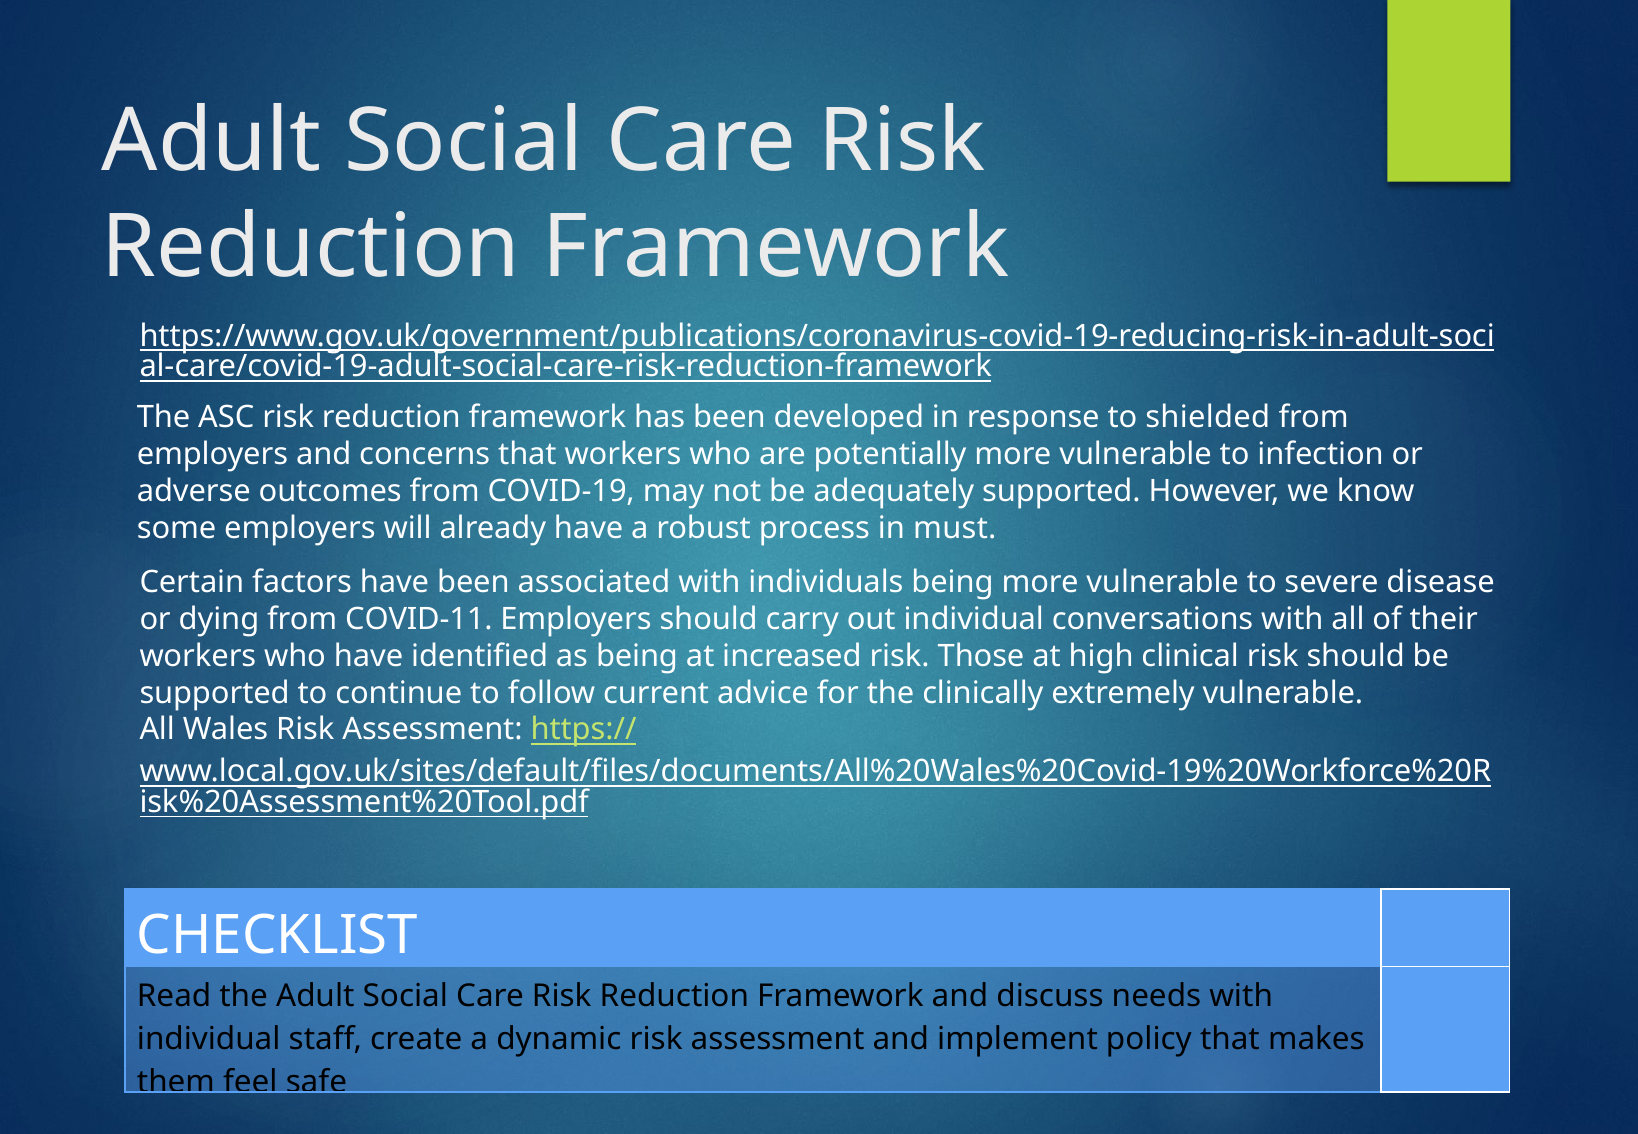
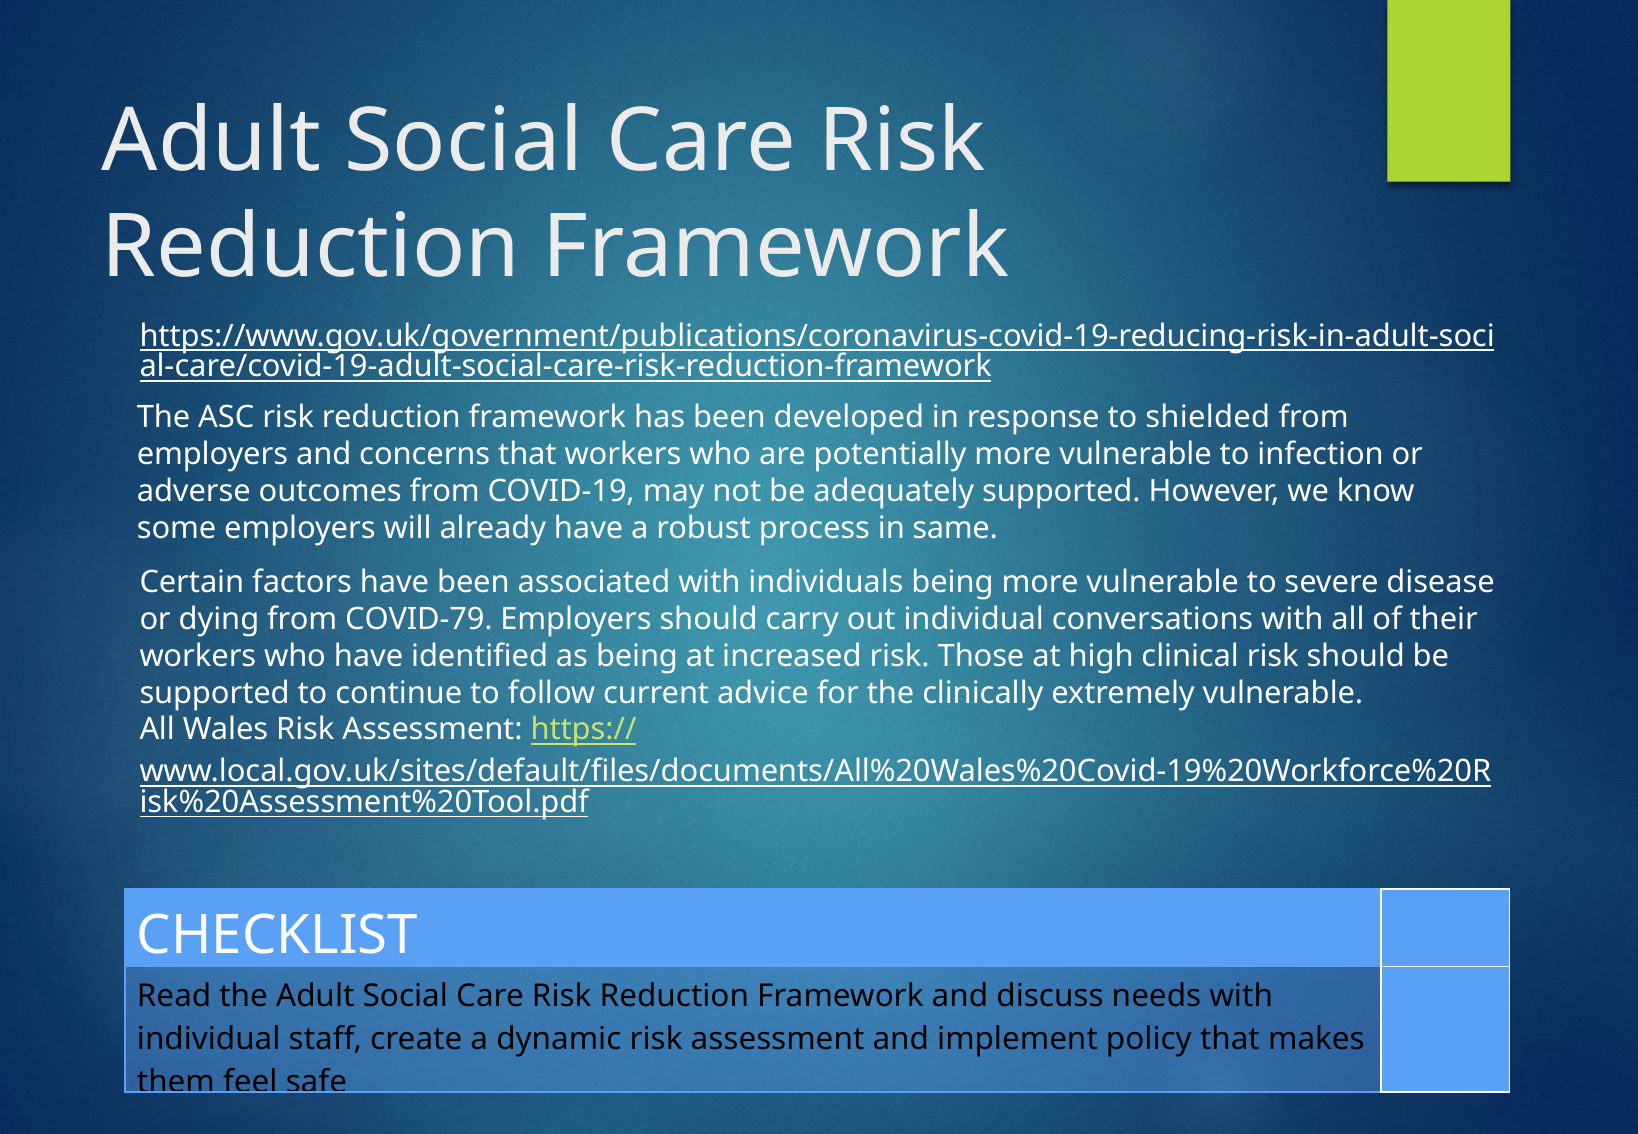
must: must -> same (955, 528)
COVID-11: COVID-11 -> COVID-79 (419, 619)
